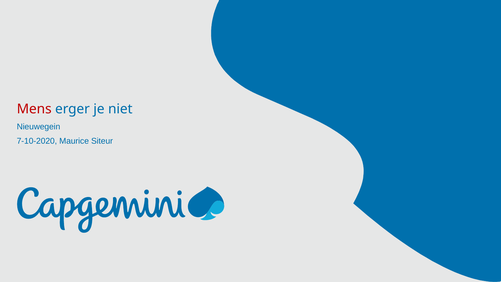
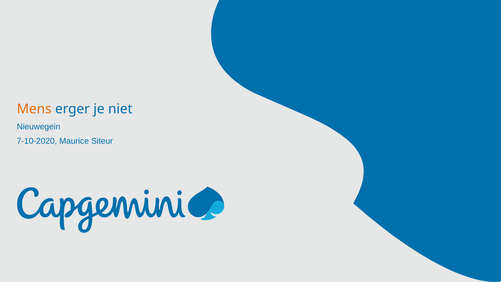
Mens colour: red -> orange (34, 109)
